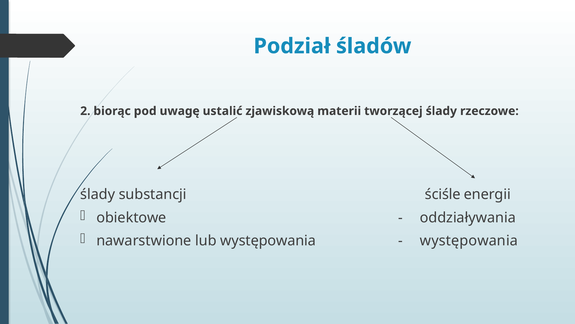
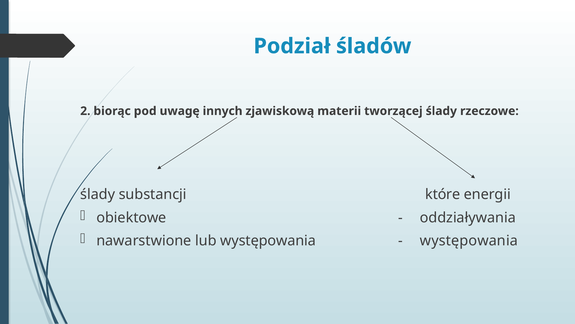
ustalić: ustalić -> innych (223, 111)
ściśle: ściśle -> które (443, 194)
